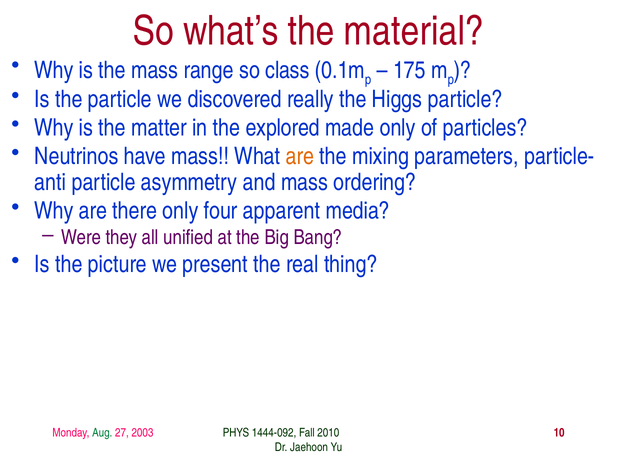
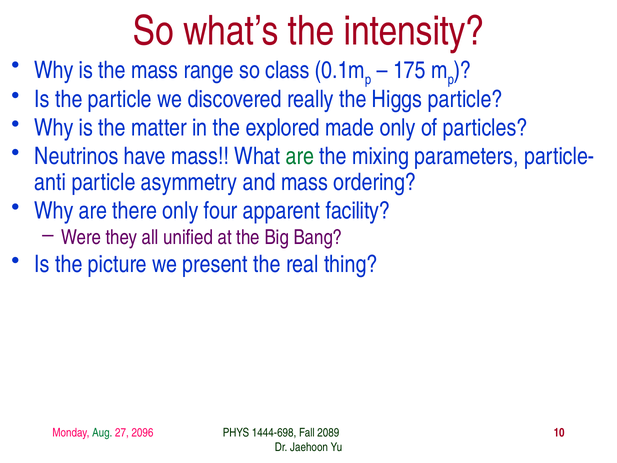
material: material -> intensity (414, 31)
are colour: orange -> green (300, 156)
media: media -> facility (358, 211)
2003: 2003 -> 2096 (142, 433)
1444-092: 1444-092 -> 1444-698 (274, 433)
2010: 2010 -> 2089 (328, 433)
